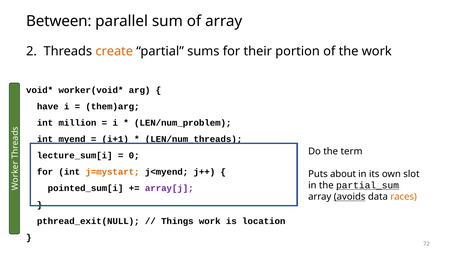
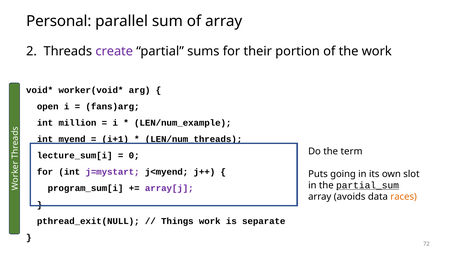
Between: Between -> Personal (59, 21)
create colour: orange -> purple (114, 51)
have: have -> open (48, 107)
them)arg: them)arg -> fans)arg (113, 107)
LEN/num_problem: LEN/num_problem -> LEN/num_example (183, 123)
j=mystart colour: orange -> purple (113, 172)
about: about -> going (343, 174)
pointed_sum[i: pointed_sum[i -> program_sum[i (86, 189)
avoids underline: present -> none (350, 197)
location: location -> separate (264, 222)
